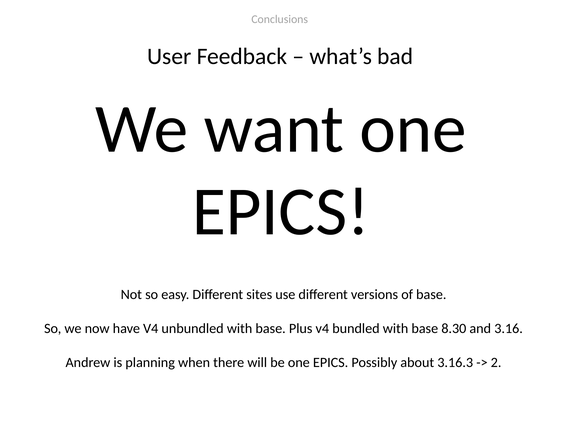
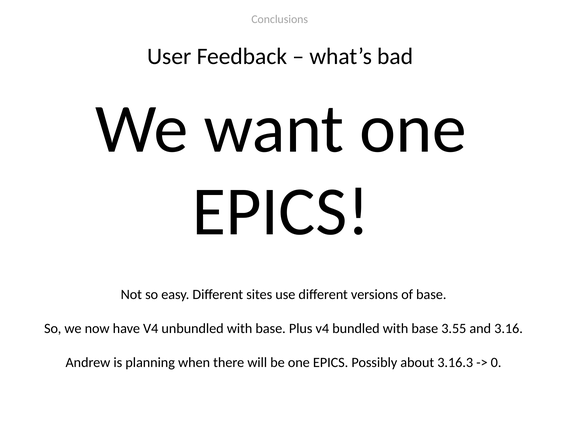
8.30: 8.30 -> 3.55 (454, 328)
2: 2 -> 0 (496, 362)
